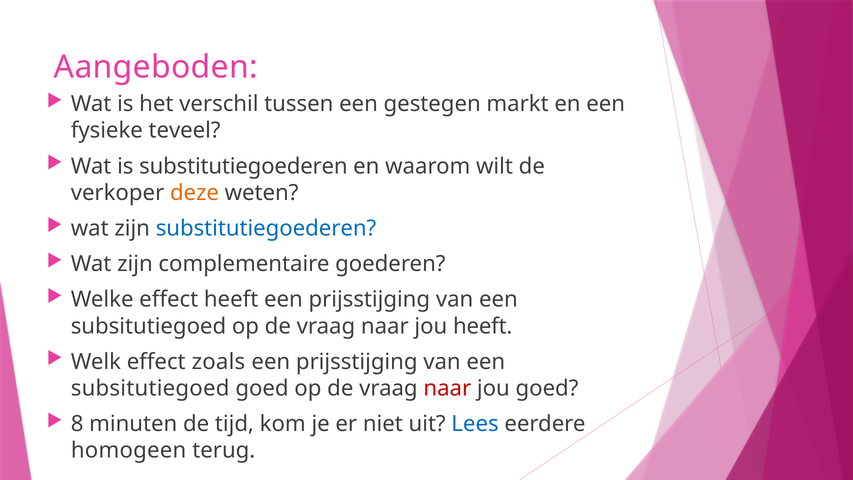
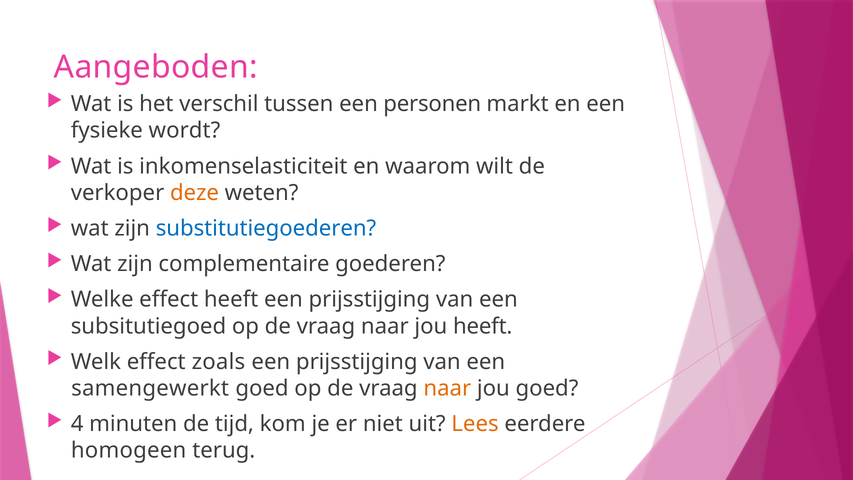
gestegen: gestegen -> personen (432, 104)
teveel: teveel -> wordt (184, 131)
is substitutiegoederen: substitutiegoederen -> inkomenselasticiteit (243, 166)
subsitutiegoed: subsitutiegoed -> samengewerkt (150, 388)
naar colour: red -> orange (447, 388)
8: 8 -> 4 (77, 424)
Lees colour: blue -> orange (475, 424)
